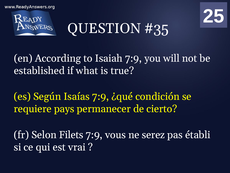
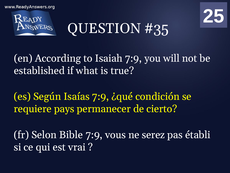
Filets: Filets -> Bible (71, 134)
